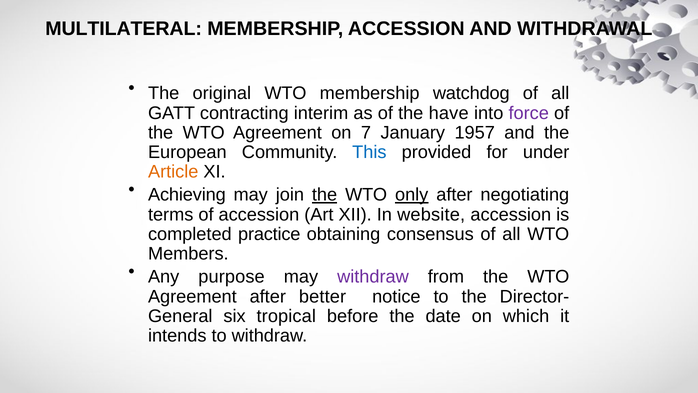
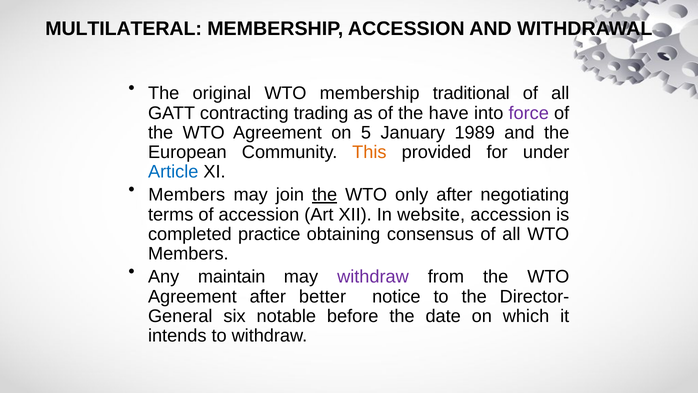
watchdog: watchdog -> traditional (471, 93)
interim: interim -> trading (321, 113)
7: 7 -> 5 (366, 133)
1957: 1957 -> 1989 (475, 133)
This colour: blue -> orange (369, 152)
Article colour: orange -> blue (173, 172)
Achieving: Achieving -> Members (187, 195)
only underline: present -> none (412, 195)
purpose: purpose -> maintain (232, 277)
tropical: tropical -> notable (286, 316)
